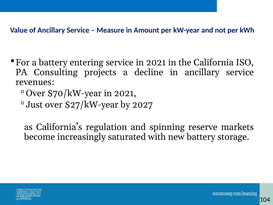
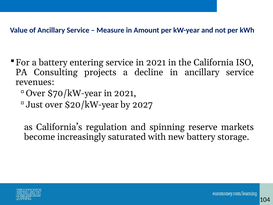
$27/kW-year: $27/kW-year -> $20/kW-year (92, 105)
